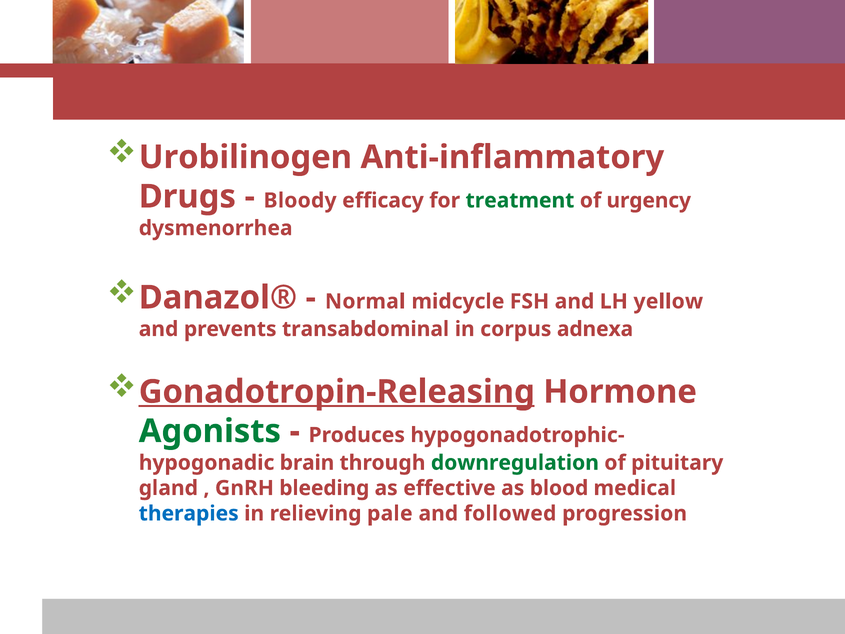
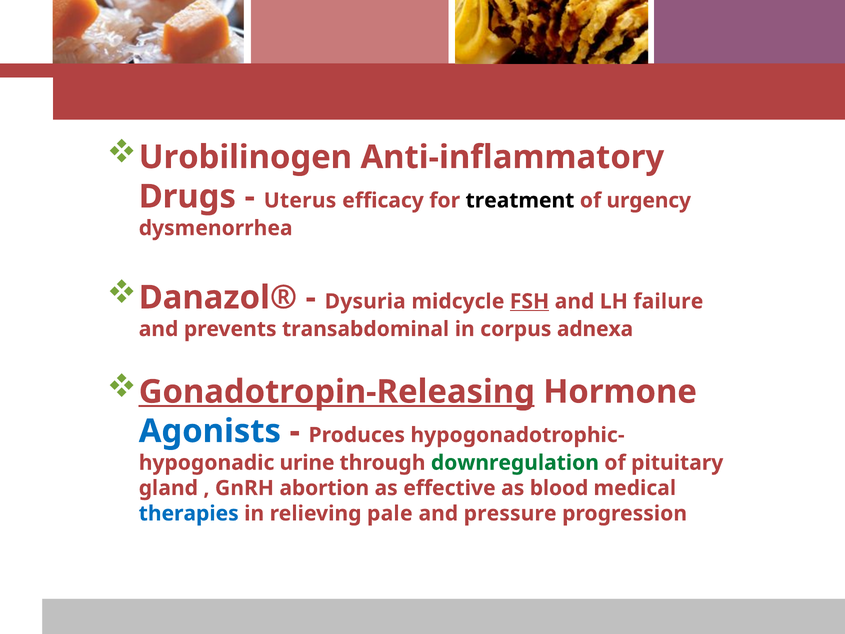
Bloody: Bloody -> Uterus (300, 200)
treatment colour: green -> black (520, 200)
Normal: Normal -> Dysuria (365, 301)
FSH underline: none -> present (529, 301)
yellow: yellow -> failure (668, 301)
Agonists colour: green -> blue (210, 431)
brain: brain -> urine (307, 463)
bleeding: bleeding -> abortion (324, 488)
followed: followed -> pressure (510, 513)
